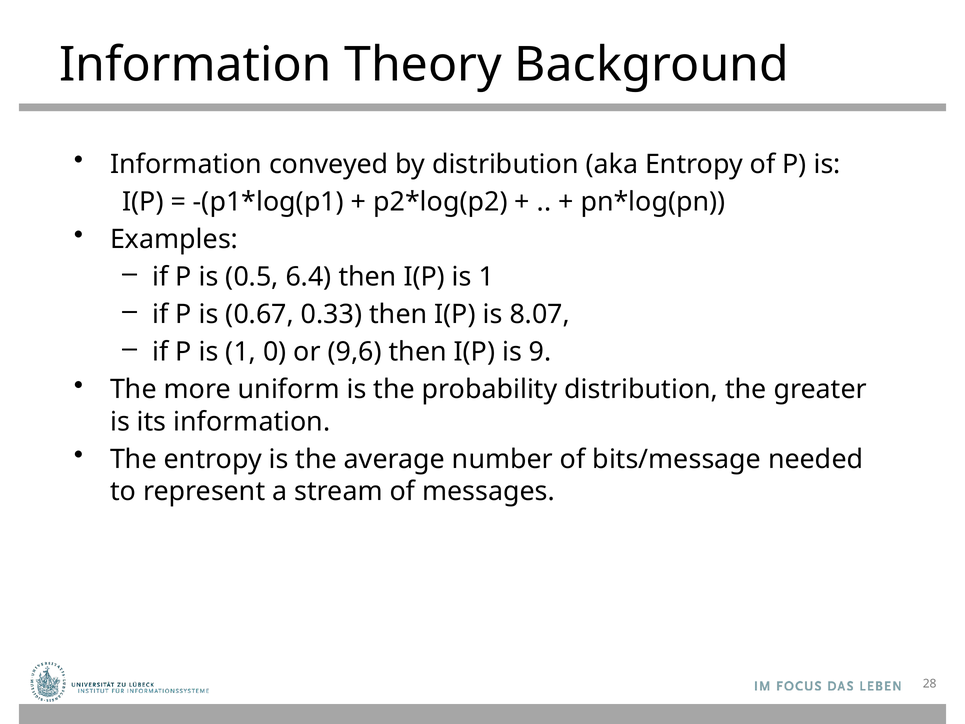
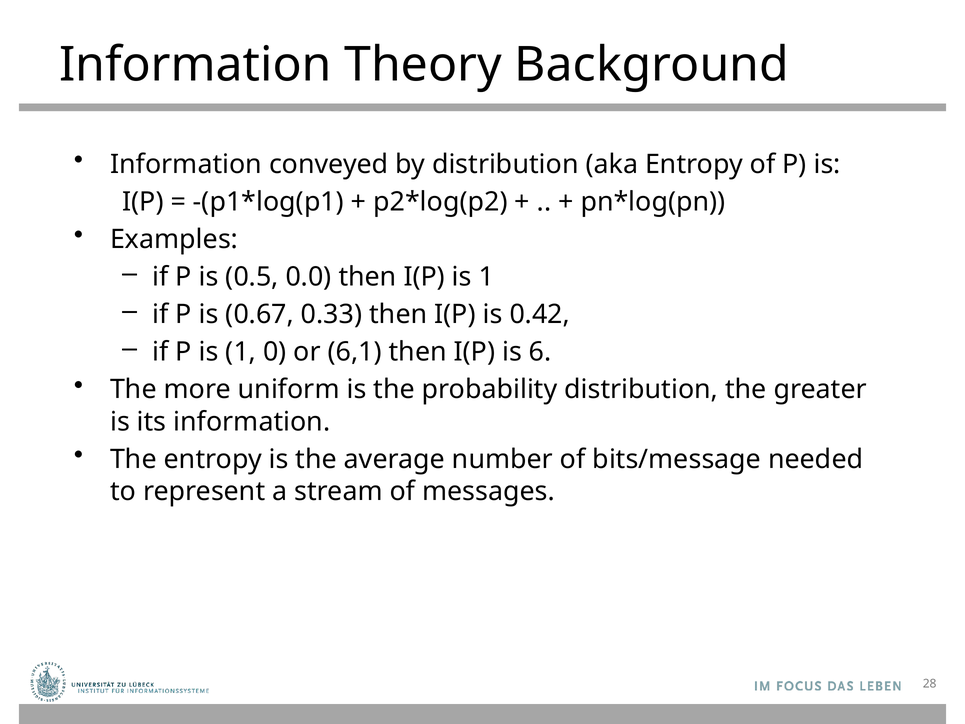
6.4: 6.4 -> 0.0 (308, 277)
8.07: 8.07 -> 0.42 (540, 314)
9,6: 9,6 -> 6,1 (355, 352)
9: 9 -> 6 (540, 352)
